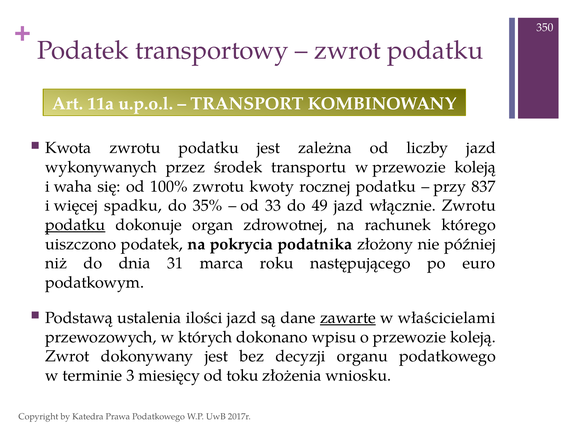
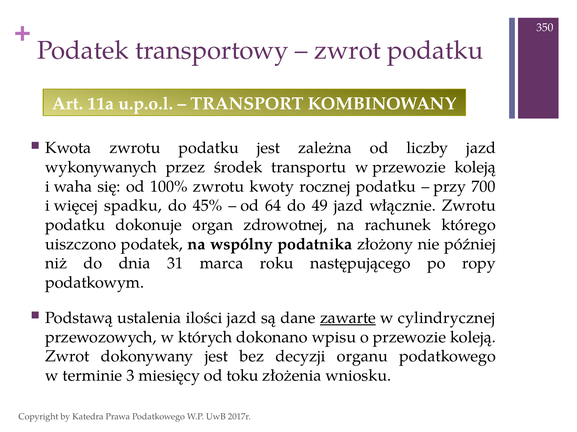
837: 837 -> 700 (484, 187)
35%: 35% -> 45% (208, 206)
33: 33 -> 64 (273, 206)
podatku underline: present -> none (75, 225)
pokrycia: pokrycia -> wspólny (241, 245)
euro: euro -> ropy (479, 264)
właścicielami: właścicielami -> cylindrycznej (447, 318)
